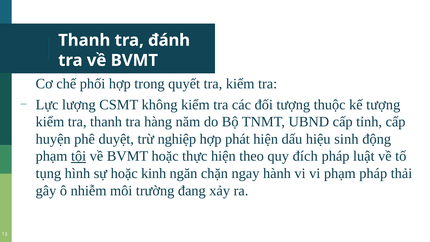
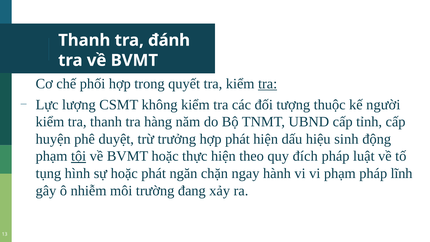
tra underline: none -> present (268, 84)
kế tượng: tượng -> người (383, 105)
nghiệp: nghiệp -> trưởng (177, 139)
hoặc kinh: kinh -> phát (154, 173)
thải: thải -> lĩnh (402, 173)
